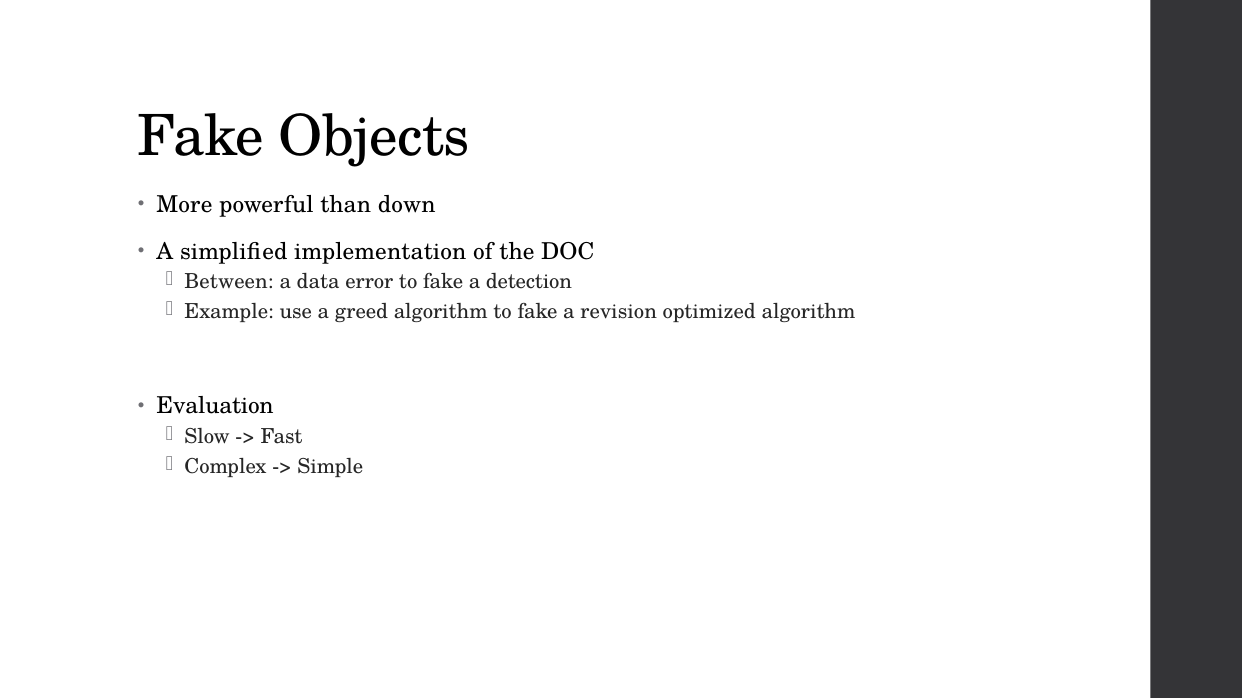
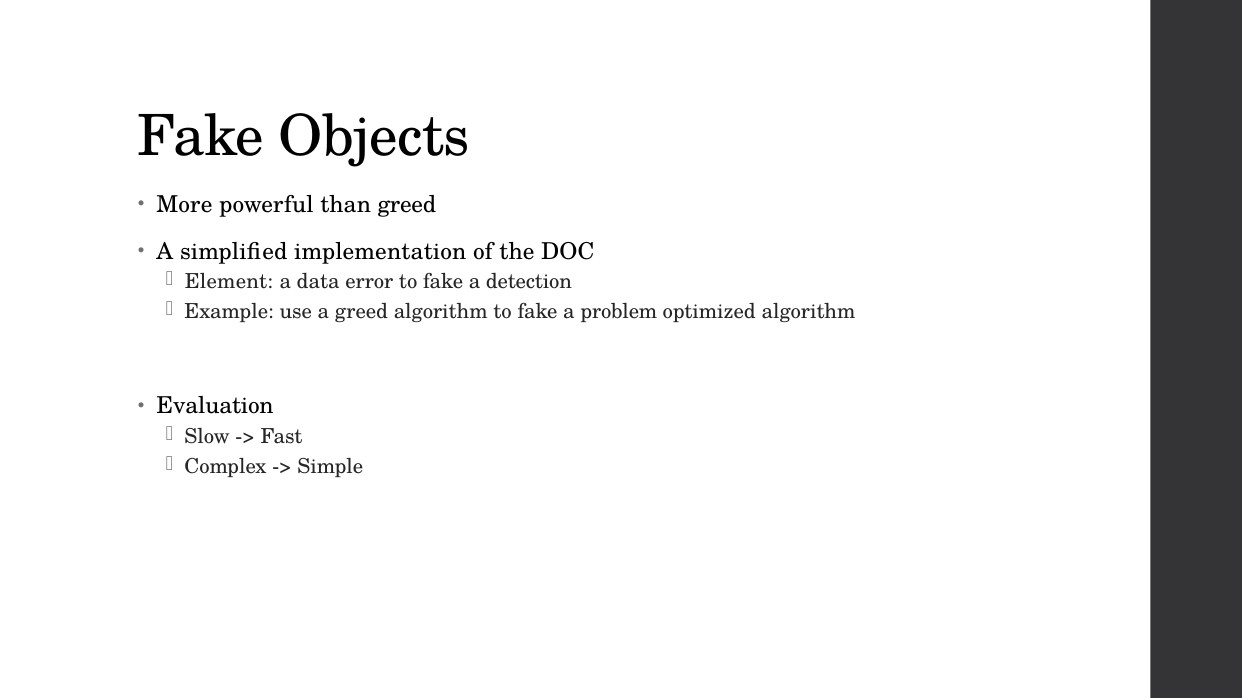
than down: down -> greed (407, 205)
Between: Between -> Element (229, 282)
revision: revision -> problem (619, 312)
